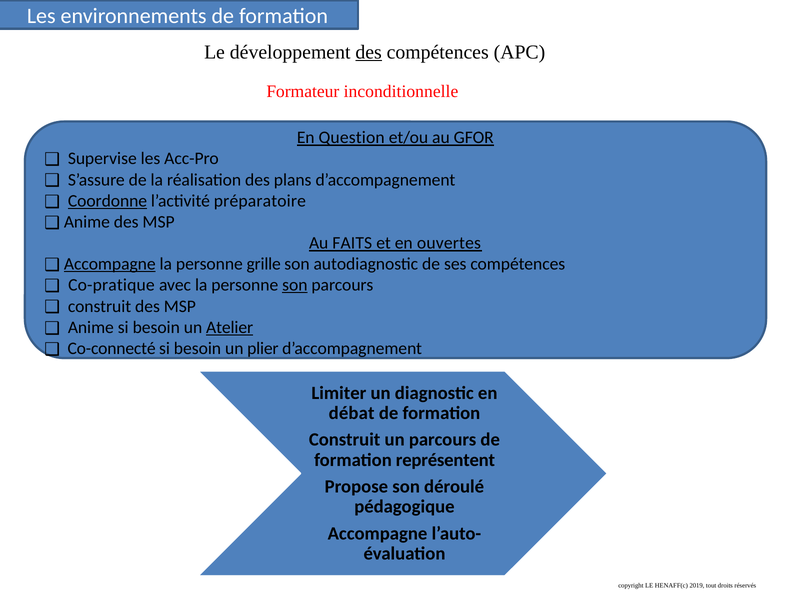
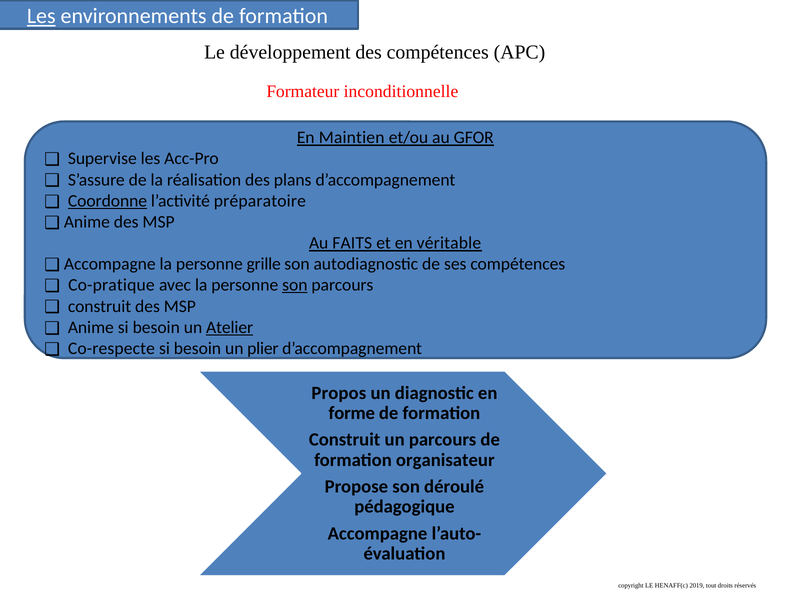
Les underline: none -> present (41, 16)
des underline: present -> none (369, 52)
Question: Question -> Maintien (352, 138)
ouvertes: ouvertes -> véritable (449, 243)
Accompagne underline: present -> none (110, 264)
Co-connecté: Co-connecté -> Co-respecte (111, 349)
Limiter: Limiter -> Propos (339, 393)
débat: débat -> forme (352, 413)
représentent: représentent -> organisateur (445, 460)
